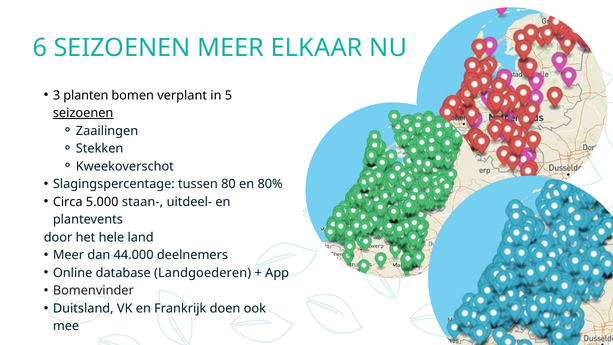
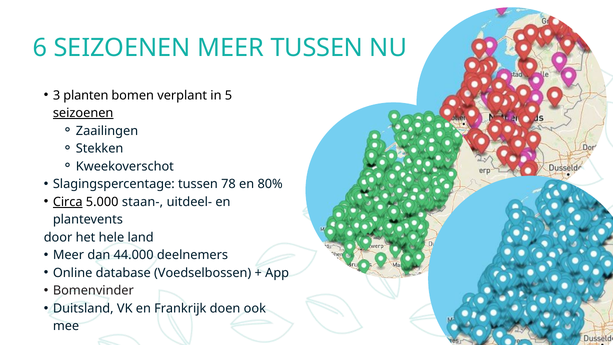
MEER ELKAAR: ELKAAR -> TUSSEN (317, 48)
80: 80 -> 78 (228, 184)
Circa underline: none -> present (68, 202)
Landgoederen: Landgoederen -> Voedselbossen (203, 273)
